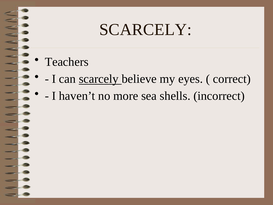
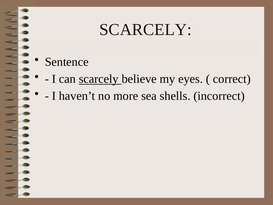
Teachers: Teachers -> Sentence (67, 62)
